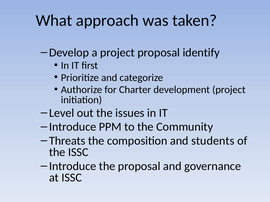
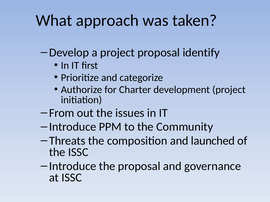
Level: Level -> From (62, 113)
students: students -> launched (213, 141)
